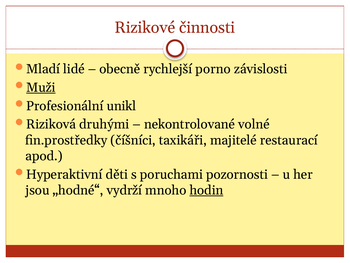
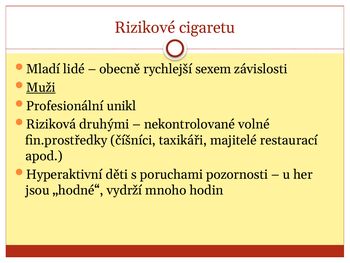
činnosti: činnosti -> cigaretu (207, 28)
porno: porno -> sexem (213, 69)
hodin underline: present -> none (206, 190)
